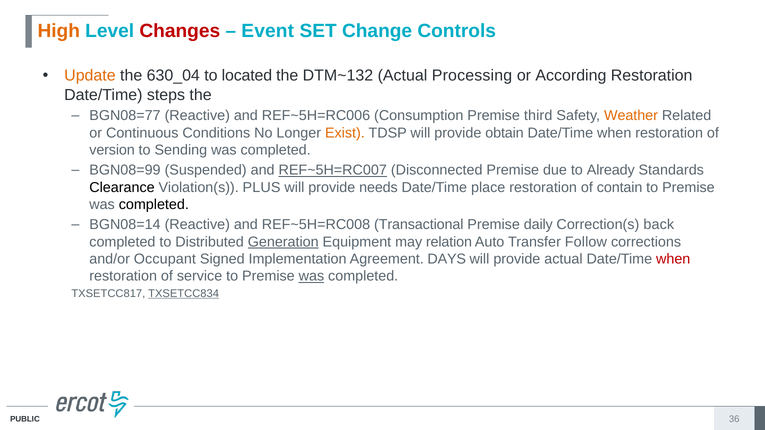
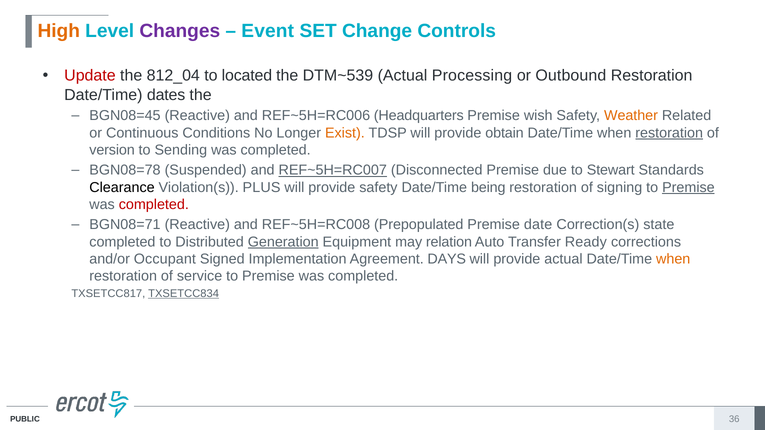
Changes colour: red -> purple (180, 31)
Update colour: orange -> red (90, 76)
630_04: 630_04 -> 812_04 (173, 76)
DTM~132: DTM~132 -> DTM~539 (338, 76)
According: According -> Outbound (571, 76)
steps: steps -> dates (166, 95)
BGN08=77: BGN08=77 -> BGN08=45 (125, 116)
Consumption: Consumption -> Headquarters (419, 116)
third: third -> wish (538, 116)
restoration underline: none -> present (669, 133)
BGN08=99: BGN08=99 -> BGN08=78 (125, 170)
Already: Already -> Stewart (611, 170)
provide needs: needs -> safety (378, 187)
place: place -> being (488, 187)
contain: contain -> signing (620, 187)
Premise underline: none -> present (688, 187)
completed colour: black -> red (154, 205)
BGN08=14: BGN08=14 -> BGN08=71 (125, 225)
Transactional: Transactional -> Prepopulated (419, 225)
daily: daily -> date (538, 225)
back: back -> state (659, 225)
Follow: Follow -> Ready (586, 242)
when colour: red -> orange (673, 259)
was underline: present -> none (311, 276)
